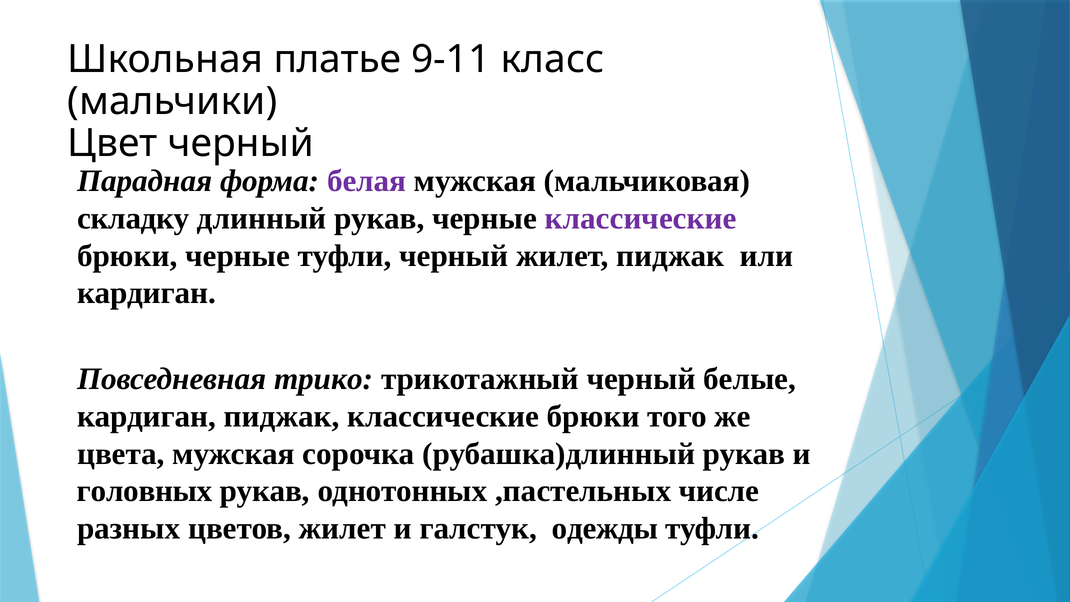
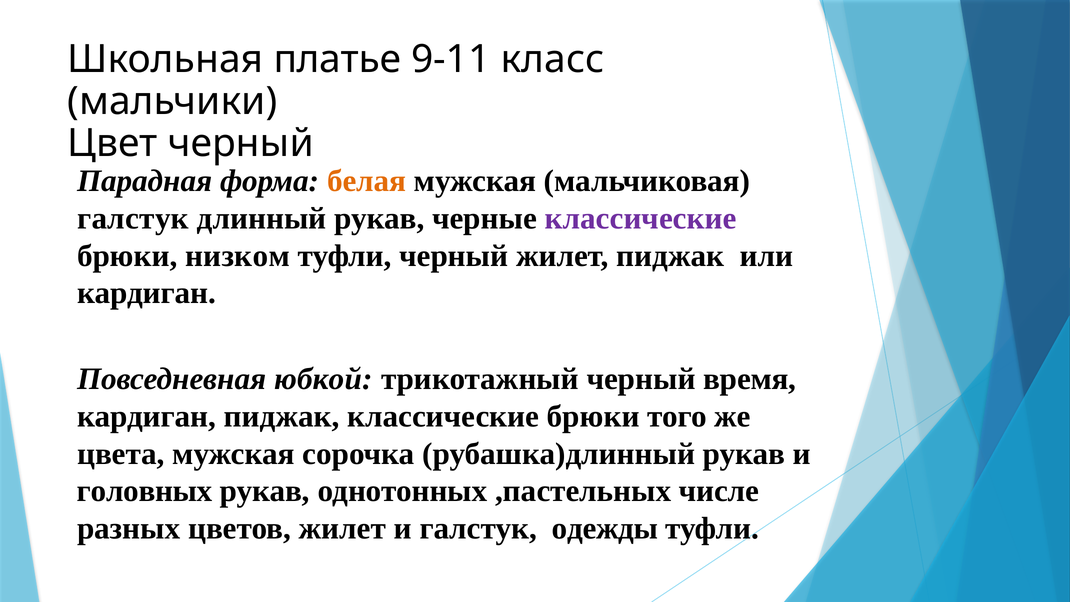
белая colour: purple -> orange (367, 181)
складку: складку -> галстук (133, 218)
брюки черные: черные -> низком (238, 256)
трико: трико -> юбкой (323, 379)
белые: белые -> время (750, 379)
